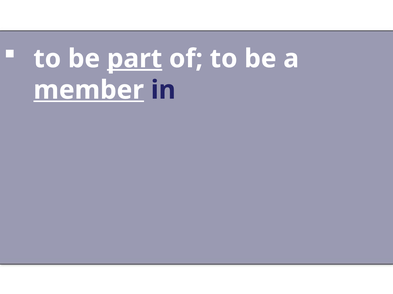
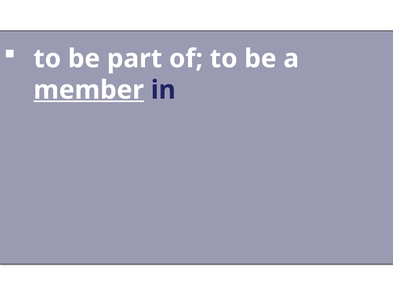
part underline: present -> none (135, 59)
